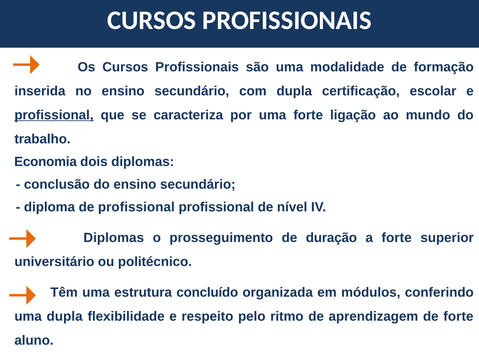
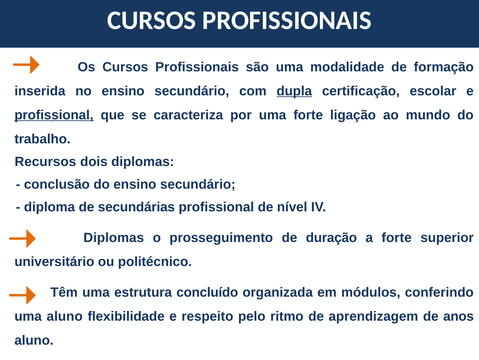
dupla underline: none -> present (294, 91)
Economia: Economia -> Recursos (45, 161)
de profissional: profissional -> secundárias (136, 207)
uma dupla: dupla -> aluno (65, 316)
de forte: forte -> anos (459, 316)
